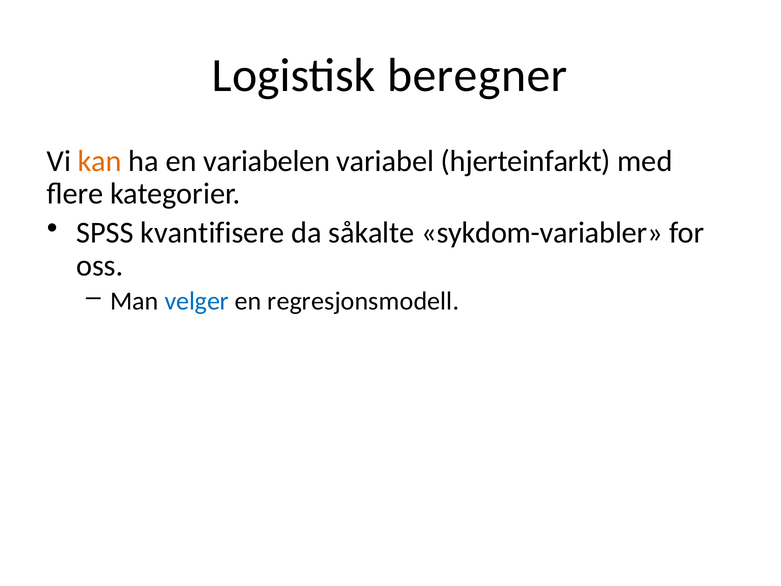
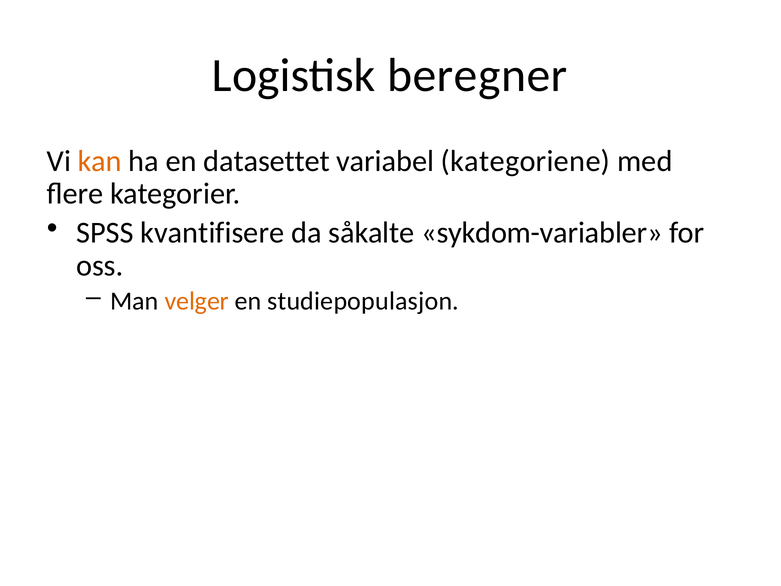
variabelen: variabelen -> datasettet (267, 161)
hjerteinfarkt: hjerteinfarkt -> kategoriene (526, 161)
velger colour: blue -> orange (197, 301)
regresjonsmodell: regresjonsmodell -> studiepopulasjon (363, 301)
